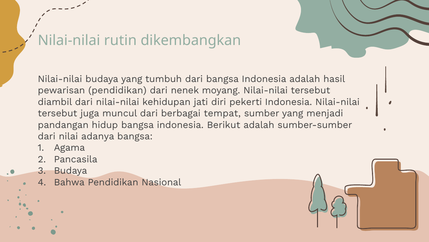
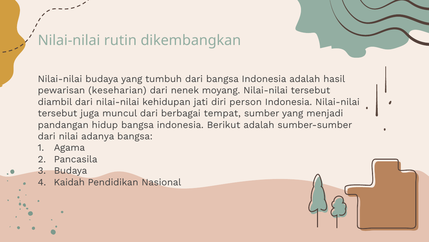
pewarisan pendidikan: pendidikan -> keseharian (117, 90)
pekerti: pekerti -> person (246, 102)
Bahwa: Bahwa -> Kaidah (69, 182)
